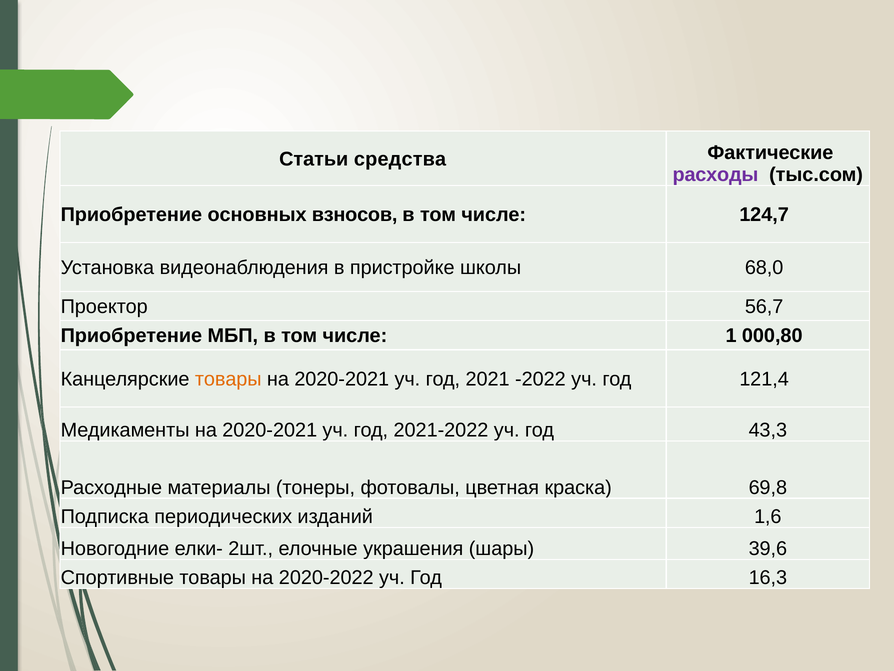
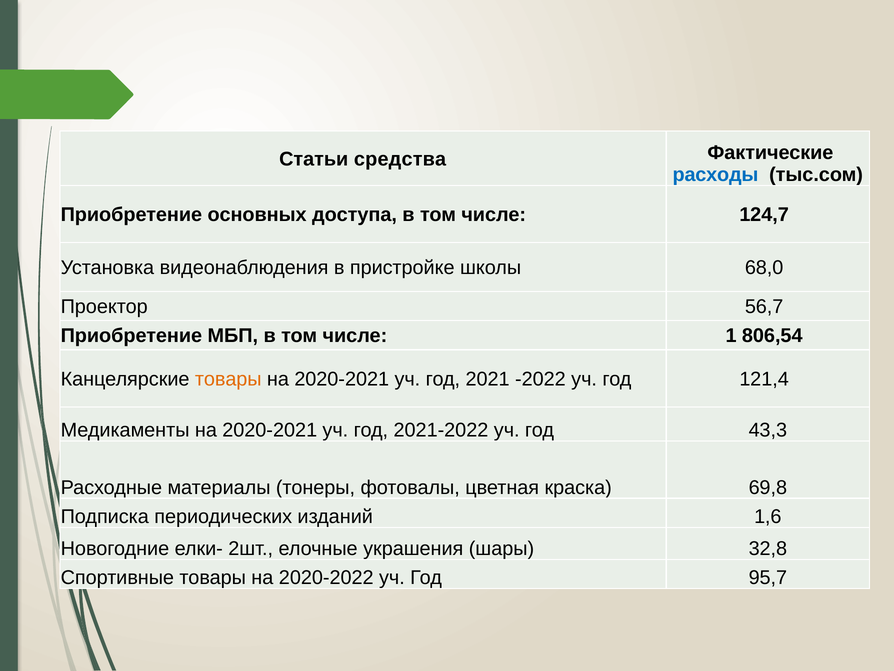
расходы colour: purple -> blue (715, 175)
взносов: взносов -> доступа (355, 215)
000,80: 000,80 -> 806,54 (772, 336)
39,6: 39,6 -> 32,8 (768, 548)
16,3: 16,3 -> 95,7 (768, 577)
